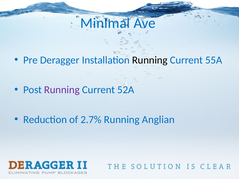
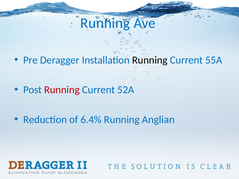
Minimal: Minimal -> Running (105, 23)
Running colour: purple -> red (62, 90)
2.7%: 2.7% -> 6.4% (91, 120)
